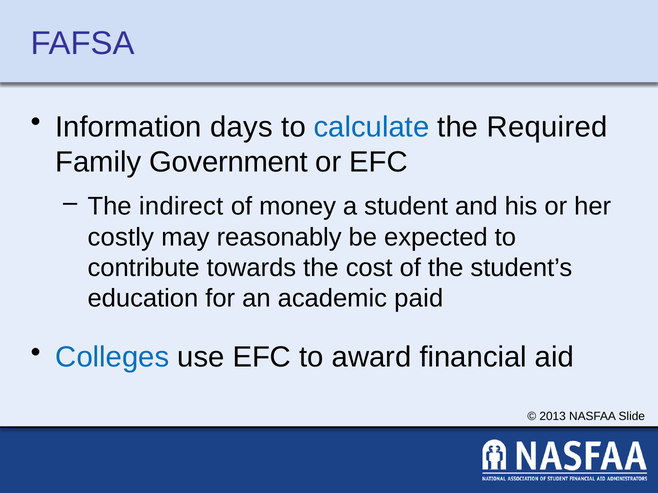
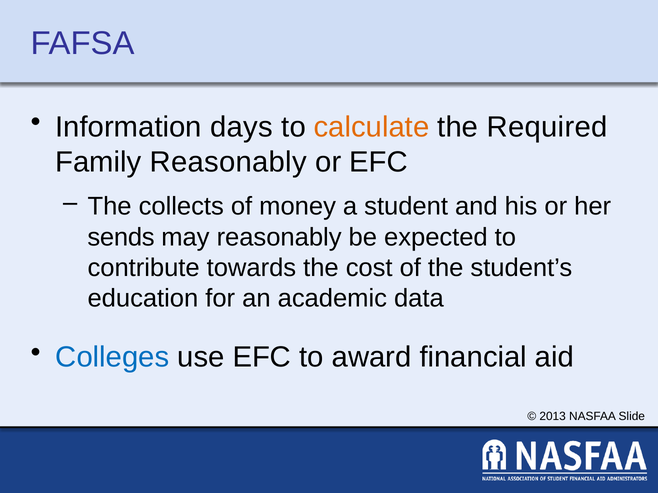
calculate colour: blue -> orange (372, 127)
Family Government: Government -> Reasonably (228, 162)
indirect: indirect -> collects (181, 207)
costly: costly -> sends (121, 237)
paid: paid -> data (419, 299)
